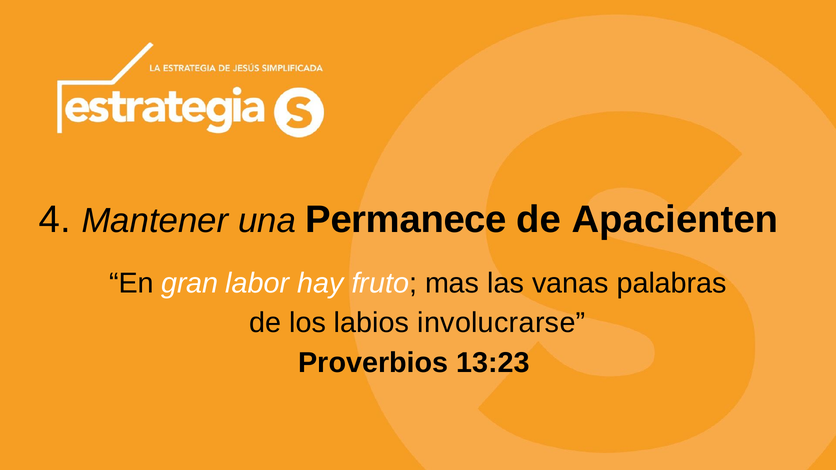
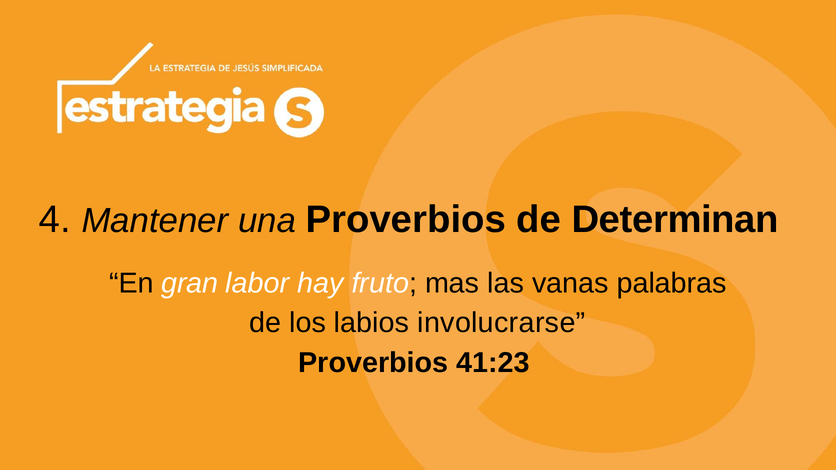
una Permanece: Permanece -> Proverbios (406, 220)
Apacienten: Apacienten -> Determinan (675, 220)
13:23: 13:23 -> 41:23 (493, 363)
